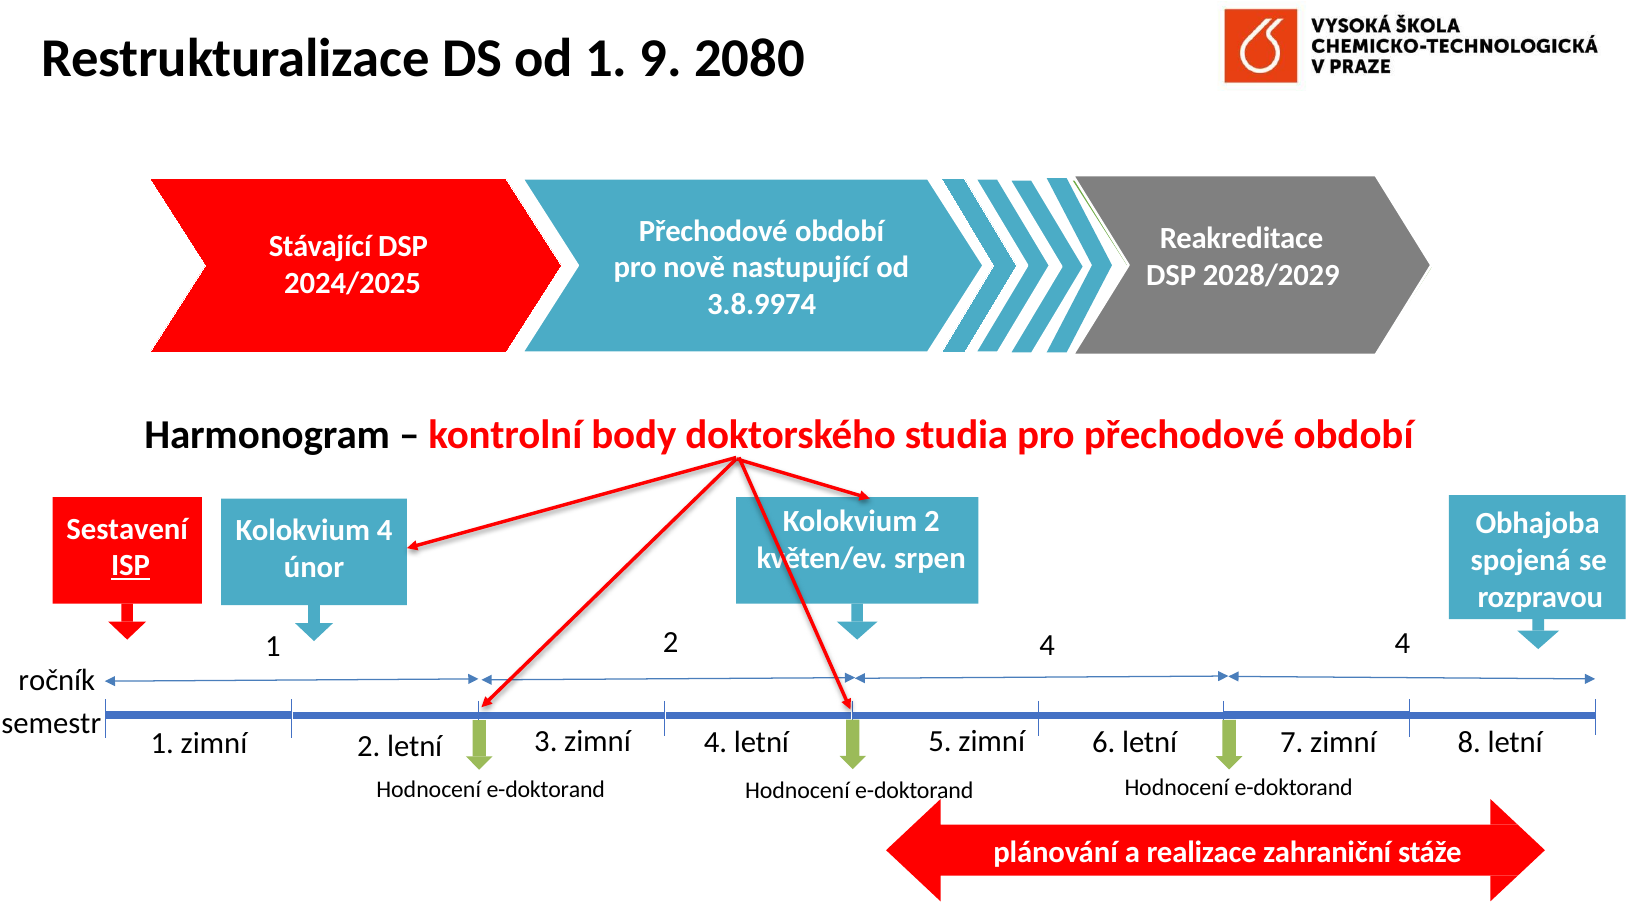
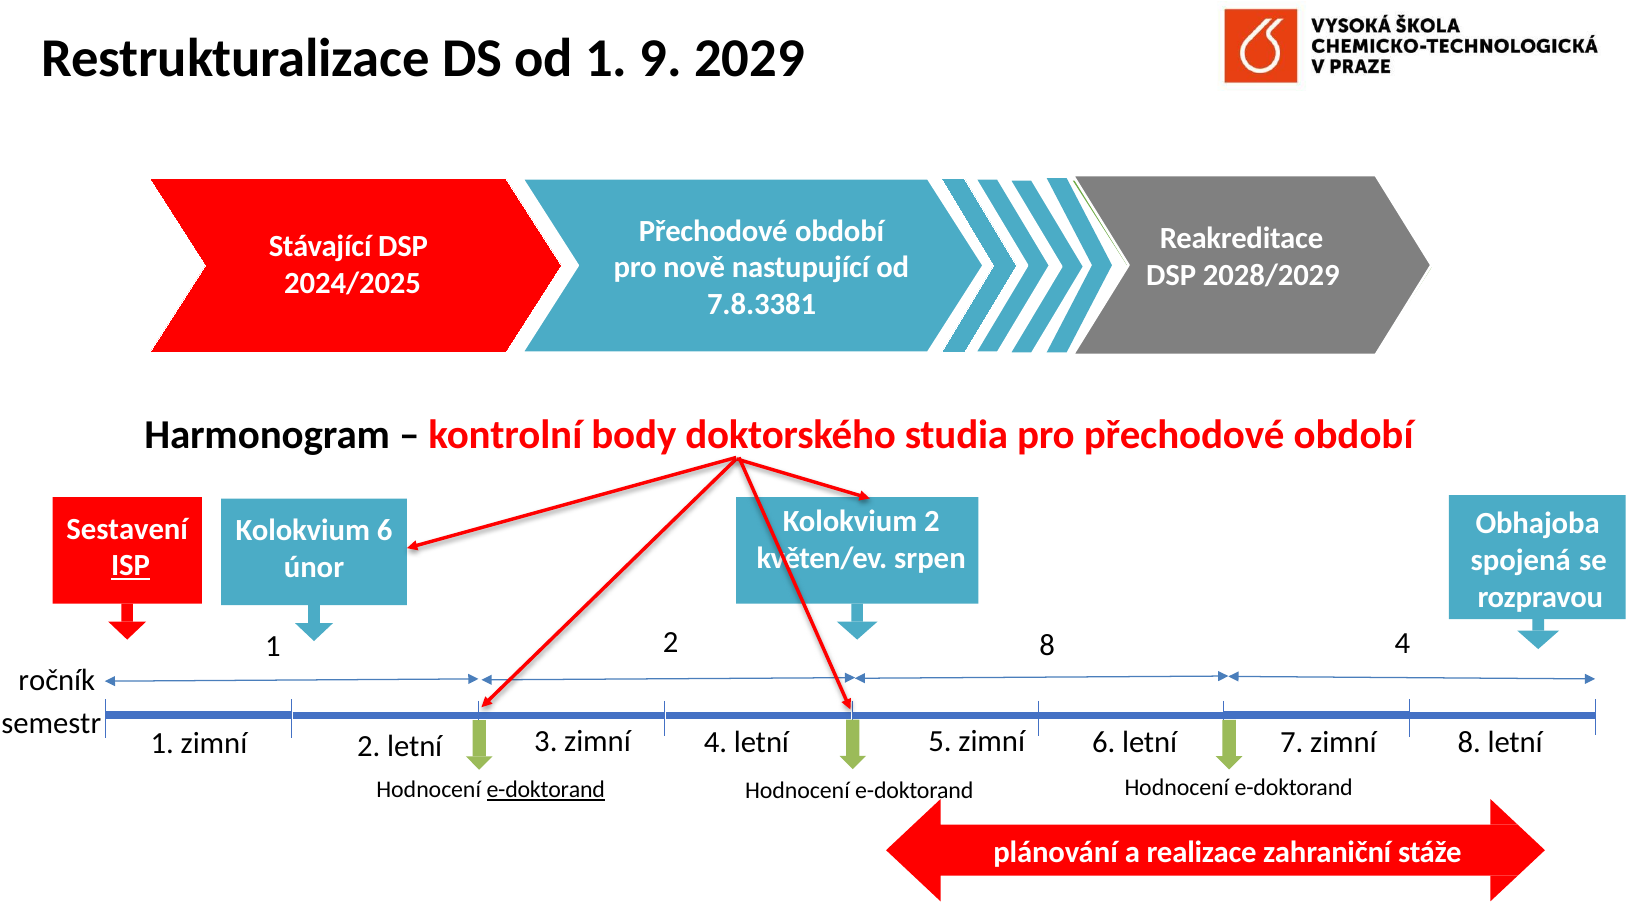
2080: 2080 -> 2029 (749, 59)
3.8.9974: 3.8.9974 -> 7.8.3381 (762, 305)
Kolokvium 4: 4 -> 6 (385, 530)
4: 4 -> 8 (1047, 645)
e-doktorand underline: none -> present (546, 790)
